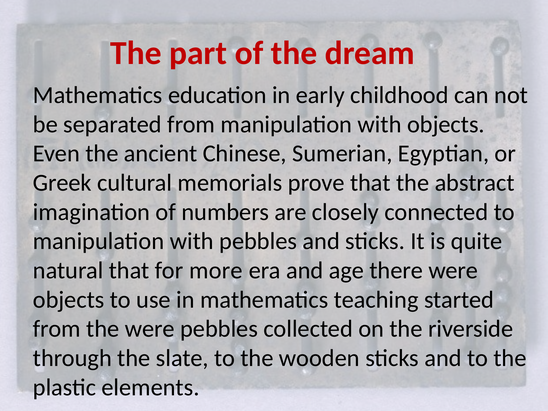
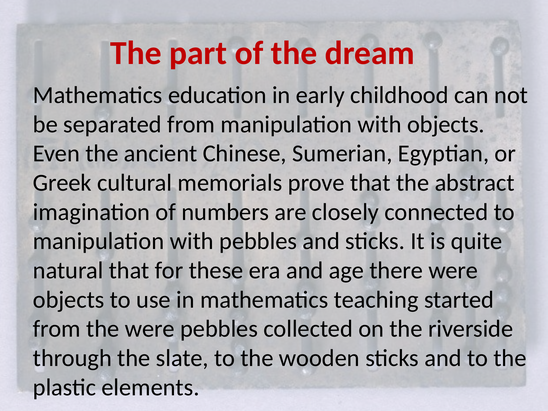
more: more -> these (216, 270)
